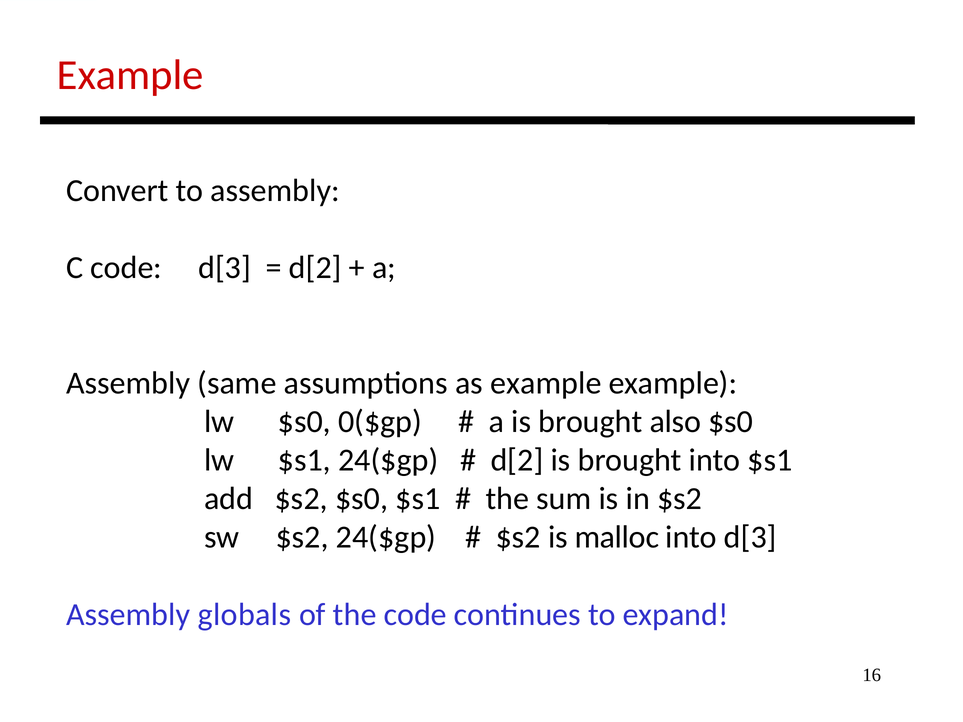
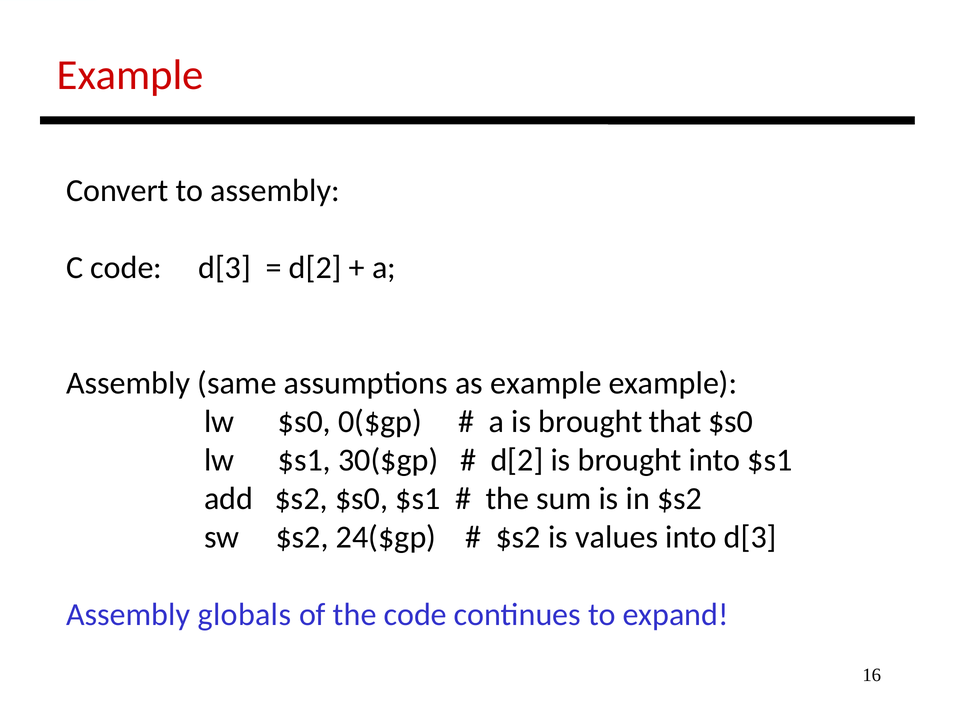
also: also -> that (675, 422)
$s1 24($gp: 24($gp -> 30($gp (388, 461)
malloc: malloc -> values (617, 538)
